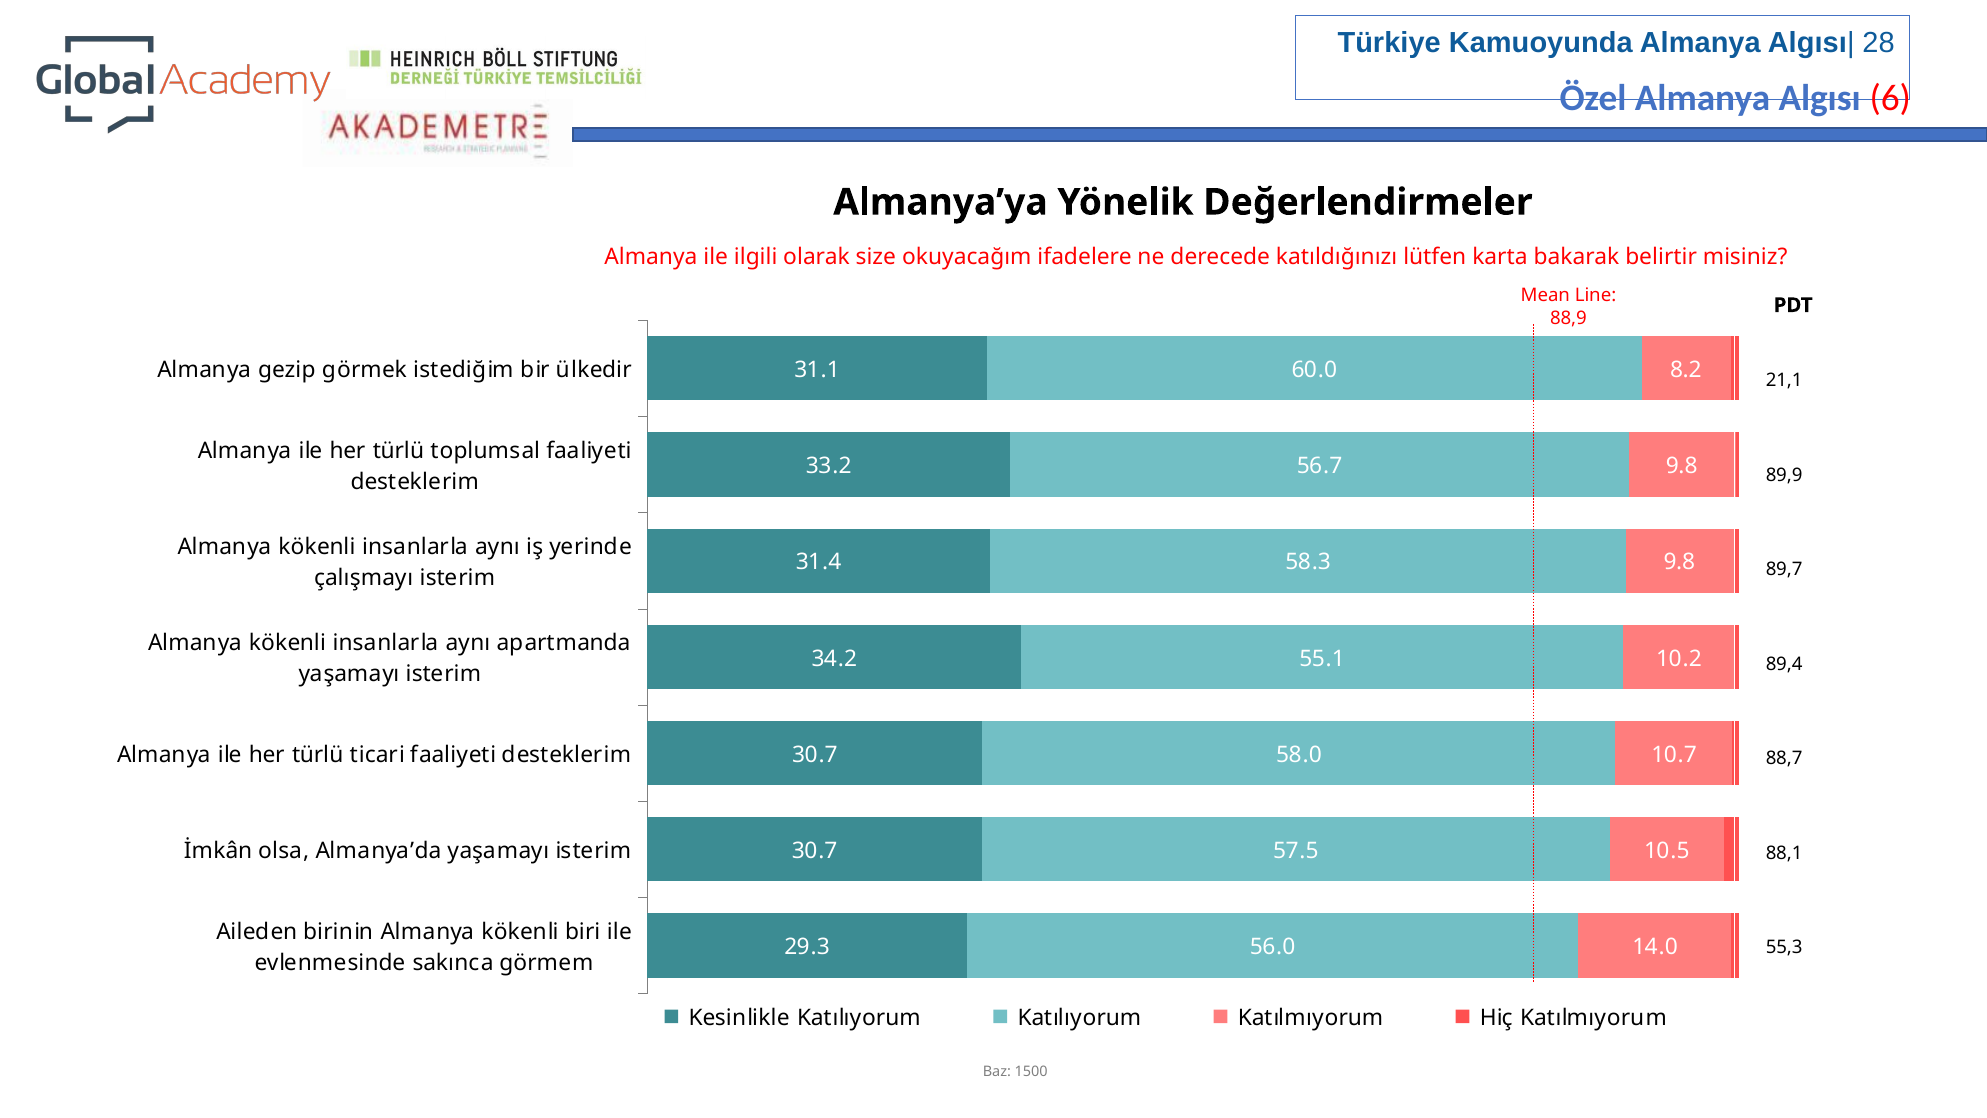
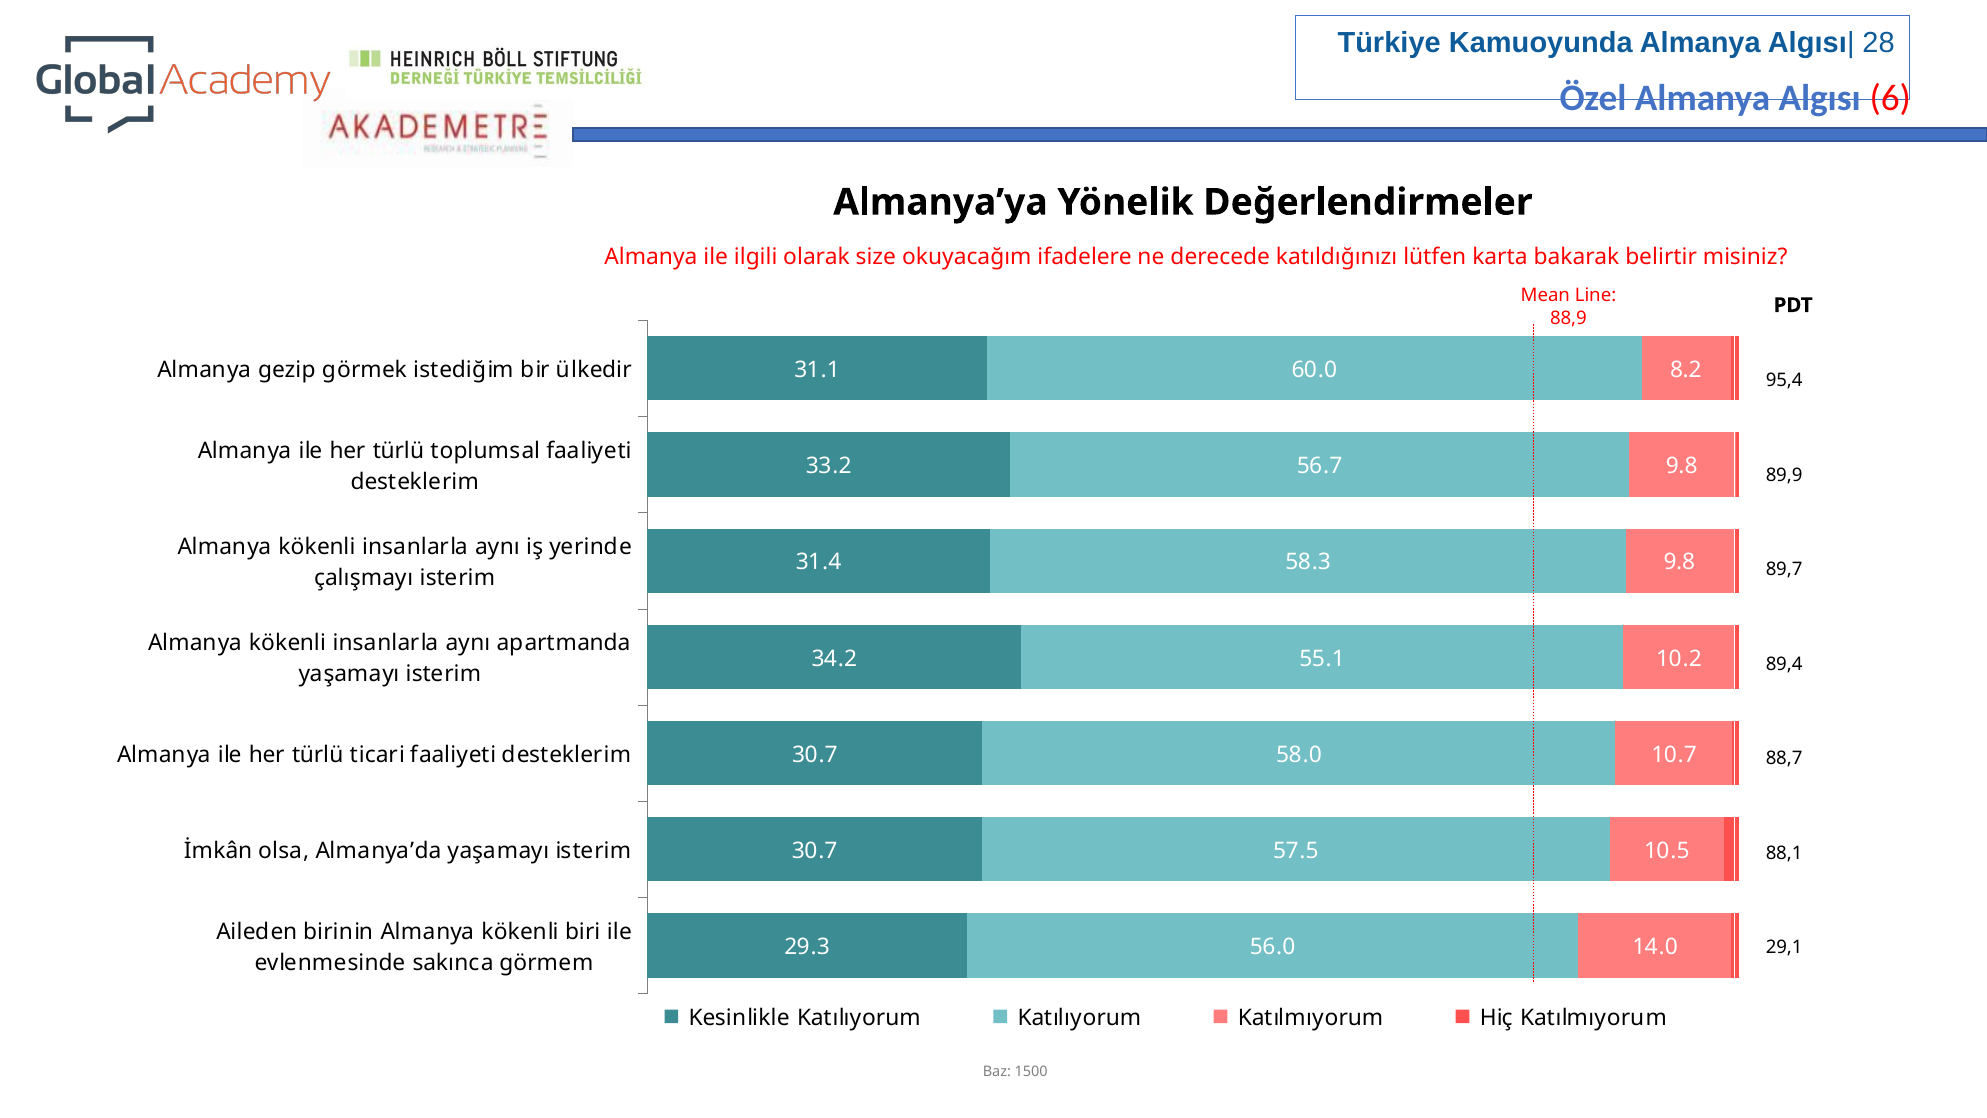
21,1: 21,1 -> 95,4 (1784, 380)
55,3: 55,3 -> 29,1 (1784, 947)
